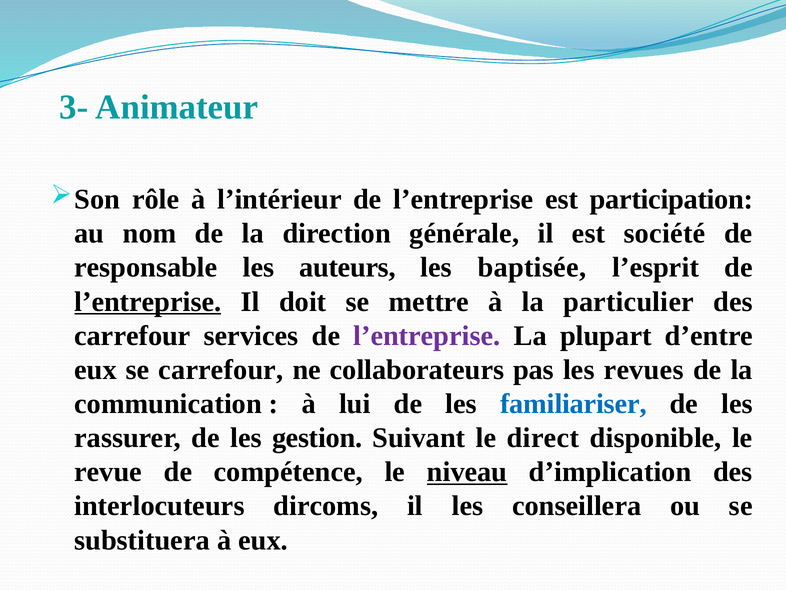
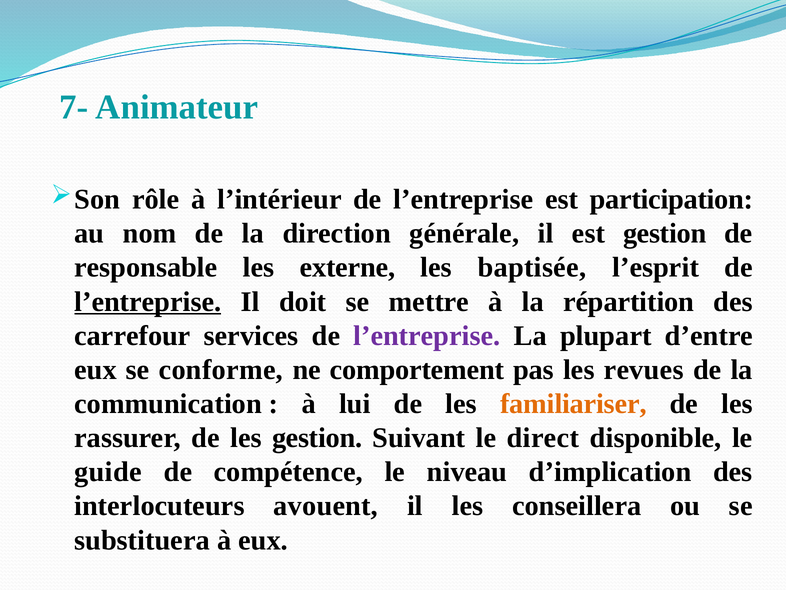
3-: 3- -> 7- (74, 107)
est société: société -> gestion (665, 233)
auteurs: auteurs -> externe (347, 267)
particulier: particulier -> répartition (629, 301)
se carrefour: carrefour -> conforme (221, 369)
collaborateurs: collaborateurs -> comportement (417, 369)
familiariser colour: blue -> orange (573, 404)
revue: revue -> guide (108, 472)
niveau underline: present -> none (467, 472)
dircoms: dircoms -> avouent (326, 506)
